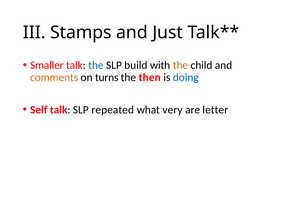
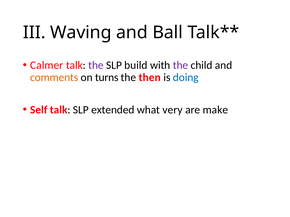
Stamps: Stamps -> Waving (81, 32)
Just: Just -> Ball (168, 32)
Smaller: Smaller -> Calmer (47, 65)
the colour: blue -> purple (96, 65)
the colour: orange -> purple (180, 65)
repeated: repeated -> extended (113, 110)
letter: letter -> make (215, 110)
